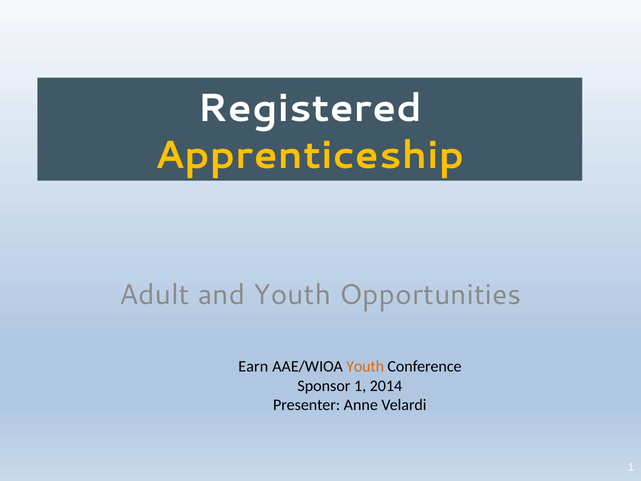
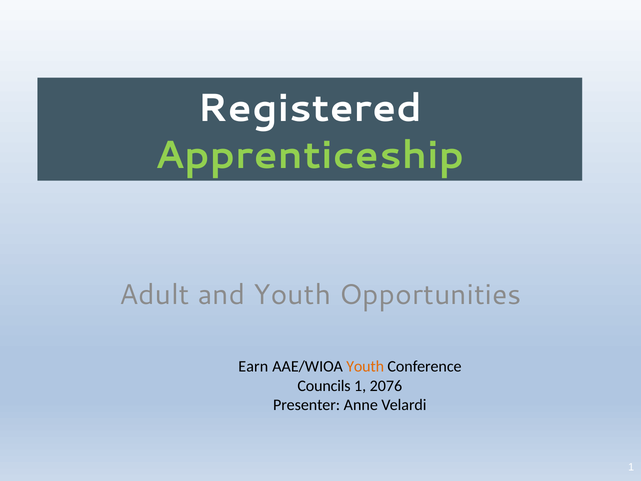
Apprenticeship colour: yellow -> light green (310, 155)
Sponsor: Sponsor -> Councils (324, 386)
2014: 2014 -> 2076 (386, 386)
